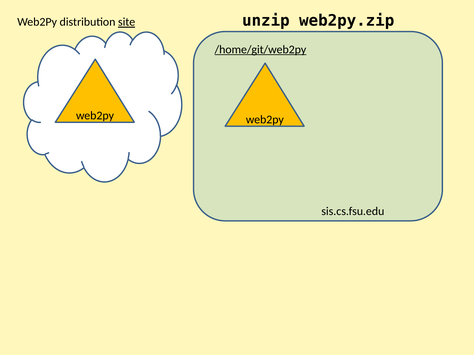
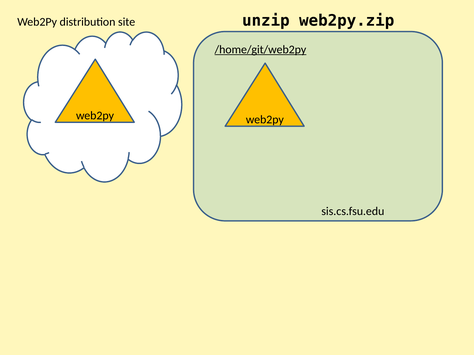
site underline: present -> none (127, 22)
